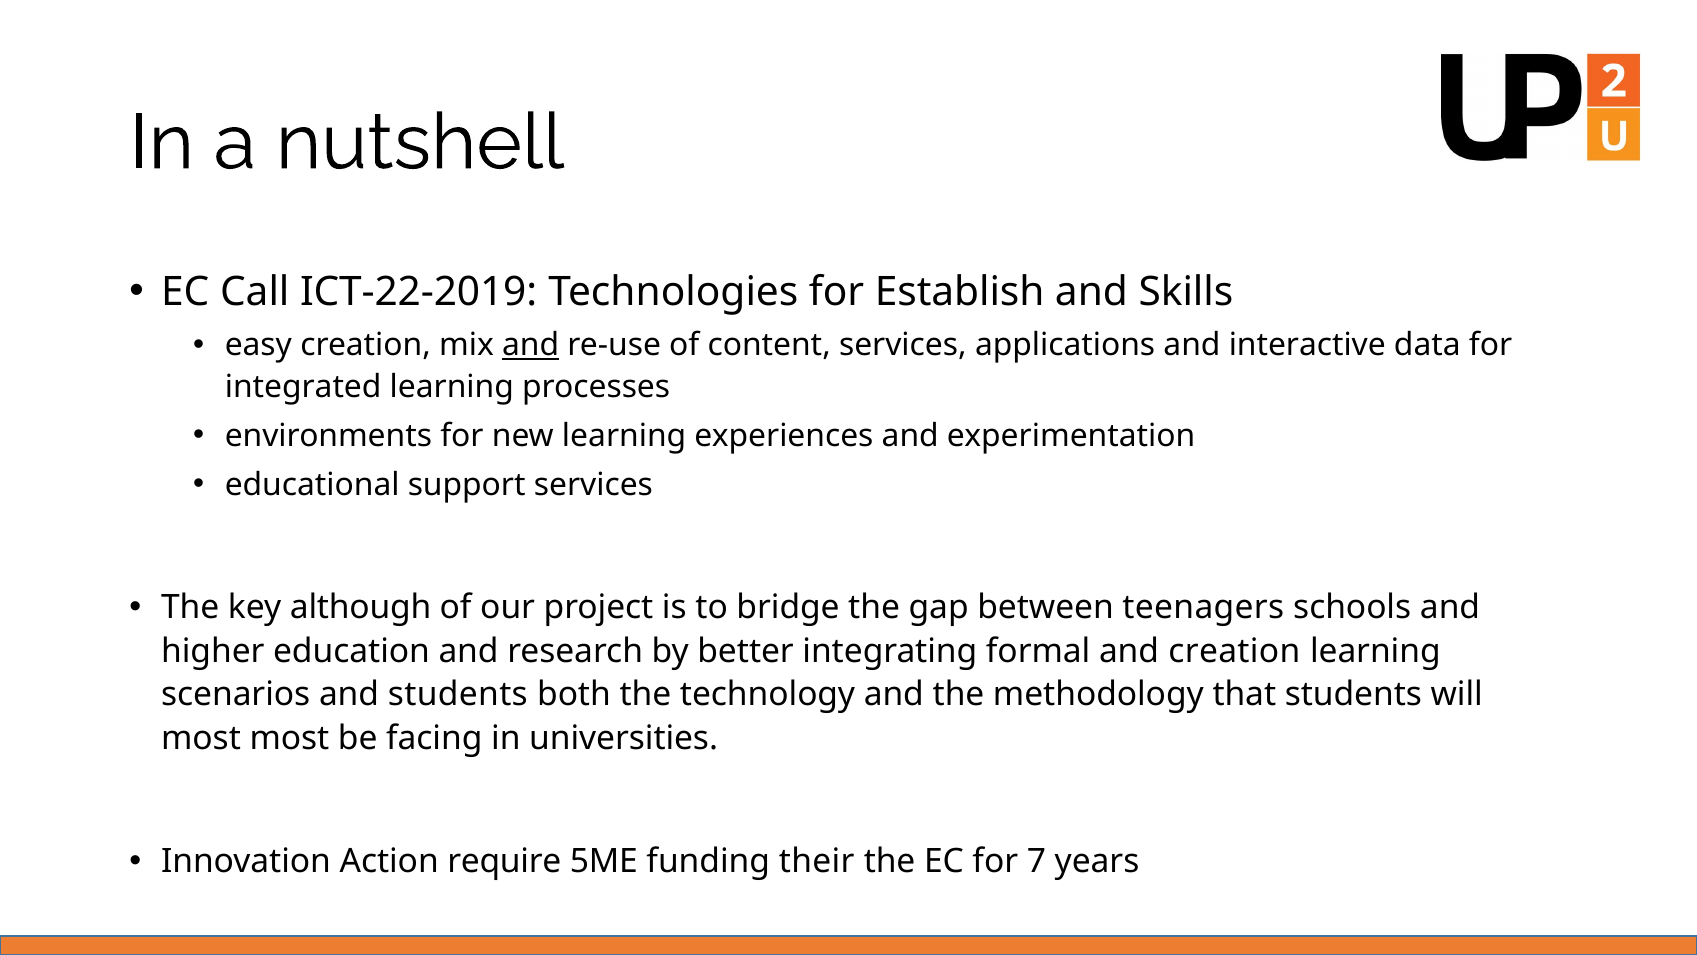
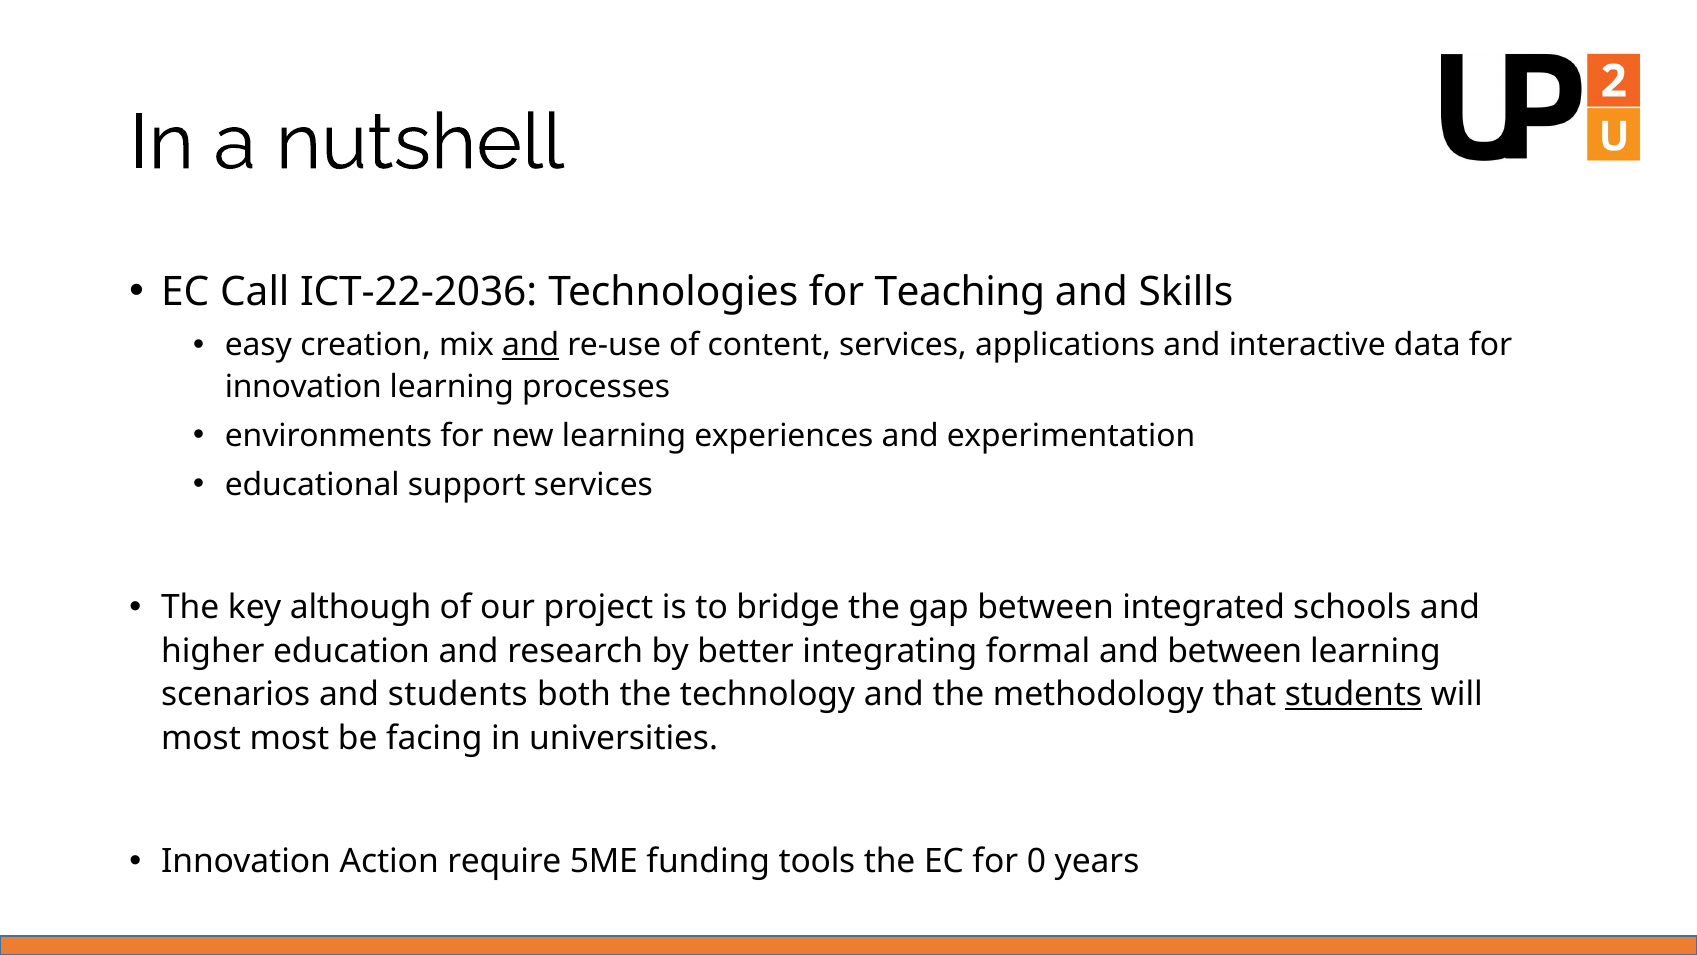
ICT-22-2019: ICT-22-2019 -> ICT-22-2036 (419, 292)
Establish: Establish -> Teaching (960, 292)
integrated: integrated -> innovation (303, 387)
teenagers: teenagers -> integrated (1204, 607)
and creation: creation -> between (1235, 651)
students underline: none -> present (1353, 694)
their: their -> tools (817, 861)
7: 7 -> 0 (1037, 861)
